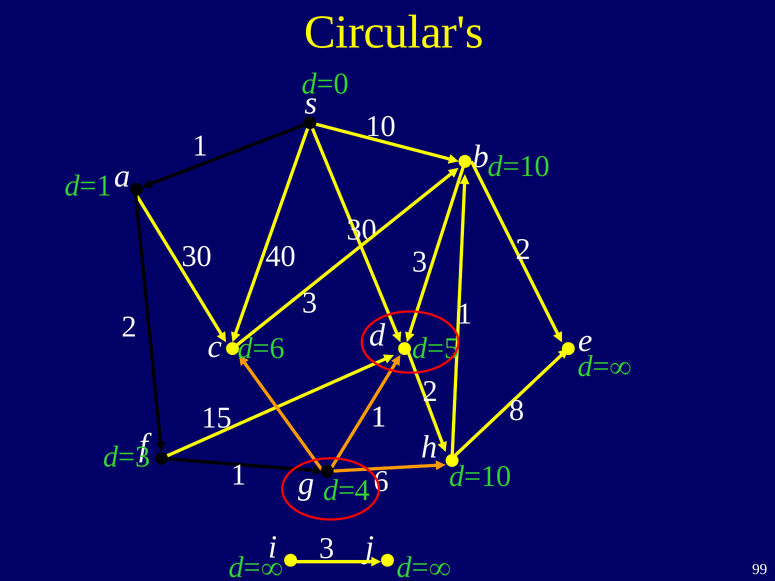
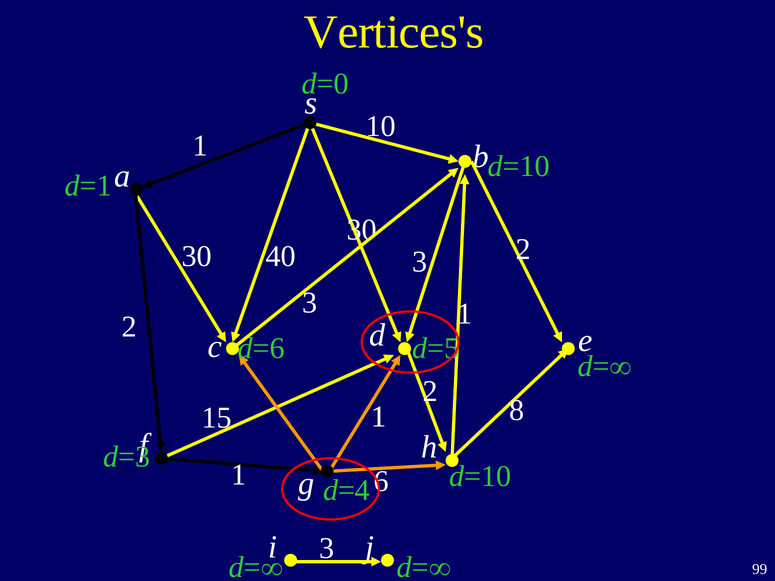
Circular's: Circular's -> Vertices's (394, 32)
